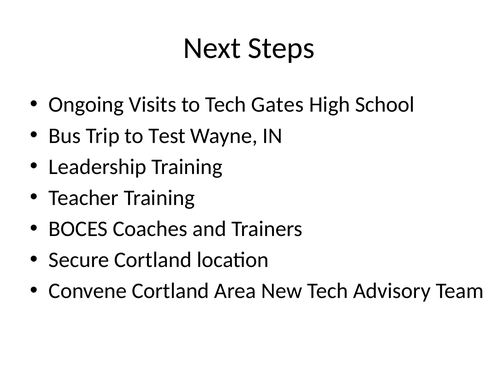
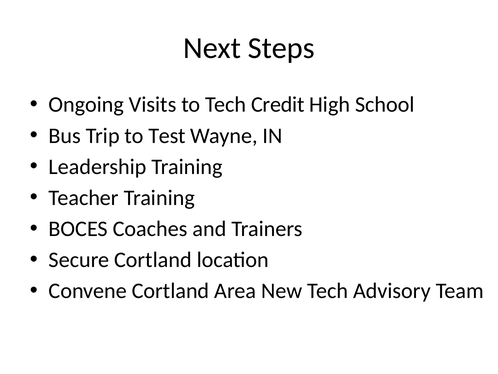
Gates: Gates -> Credit (278, 104)
